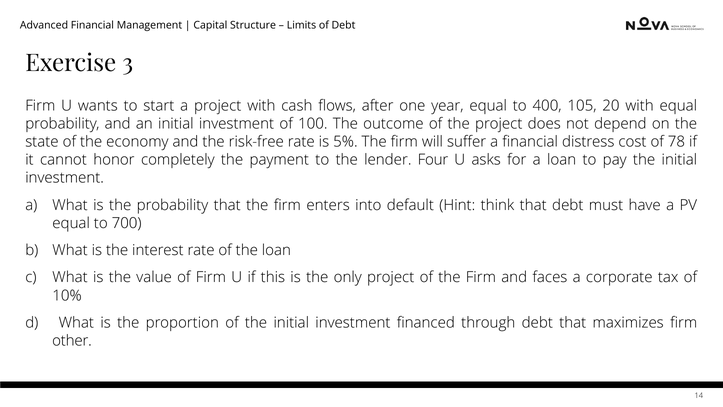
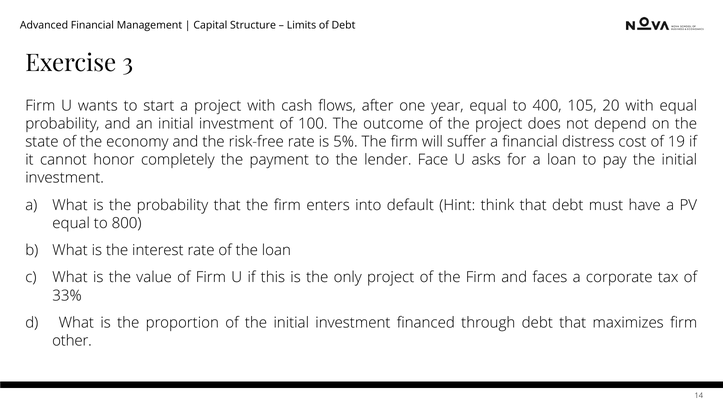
78: 78 -> 19 (676, 142)
Four: Four -> Face (433, 160)
700: 700 -> 800 (127, 223)
10%: 10% -> 33% (67, 295)
